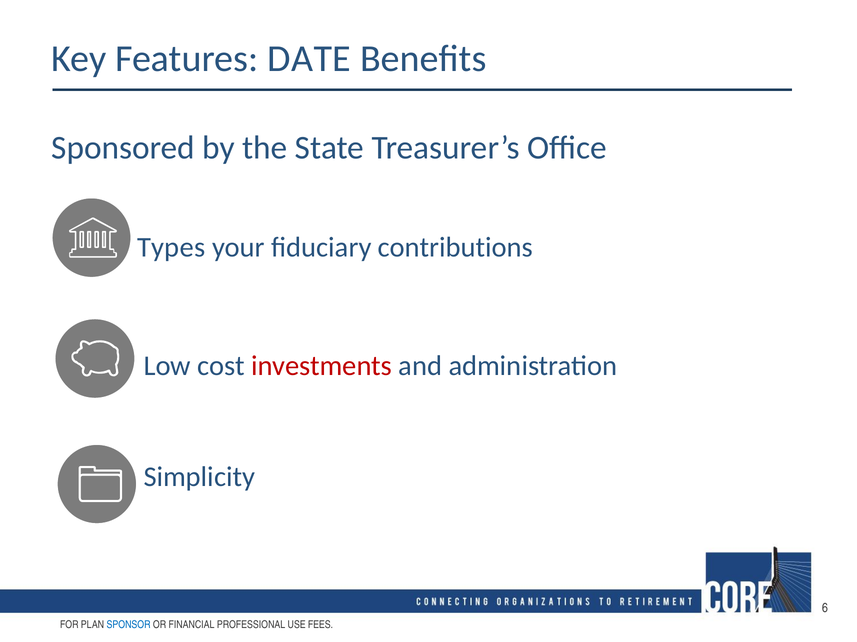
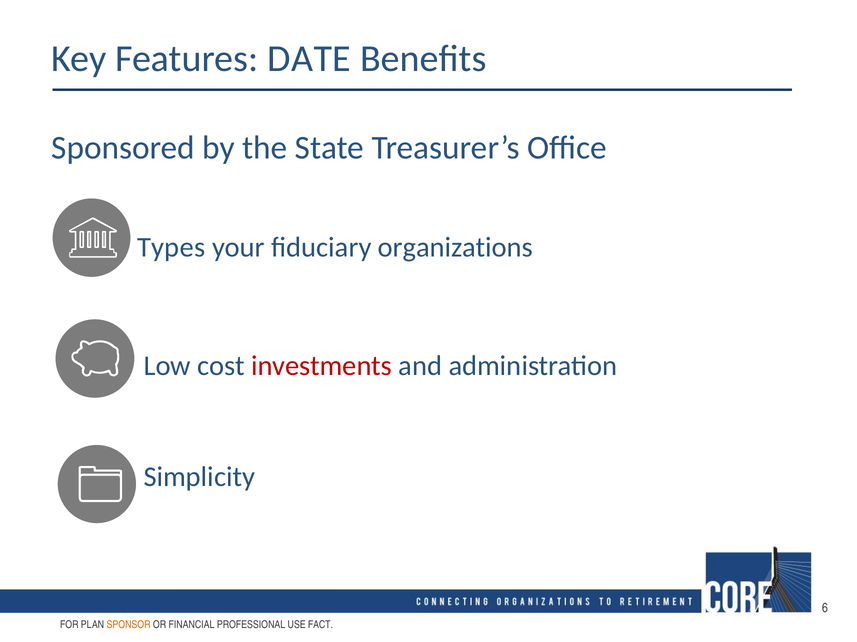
contributions: contributions -> organizations (455, 248)
SPONSOR colour: blue -> orange (129, 626)
FEES: FEES -> FACT (320, 626)
